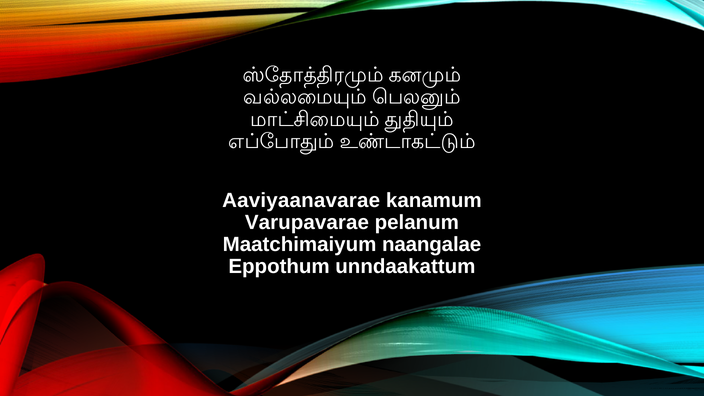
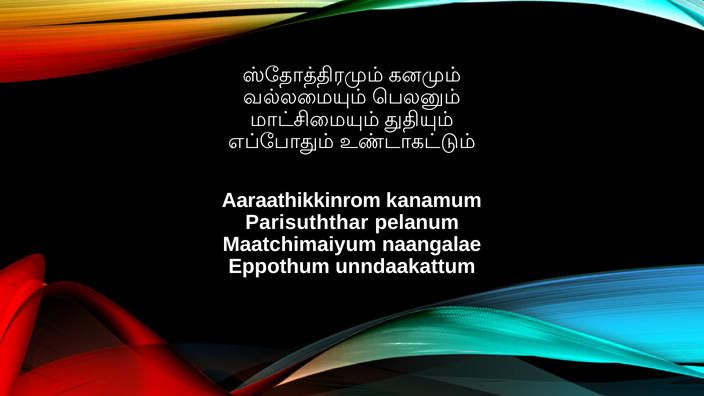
Aaviyaanavarae: Aaviyaanavarae -> Aaraathikkinrom (301, 200)
Varupavarae: Varupavarae -> Parisuththar (307, 222)
